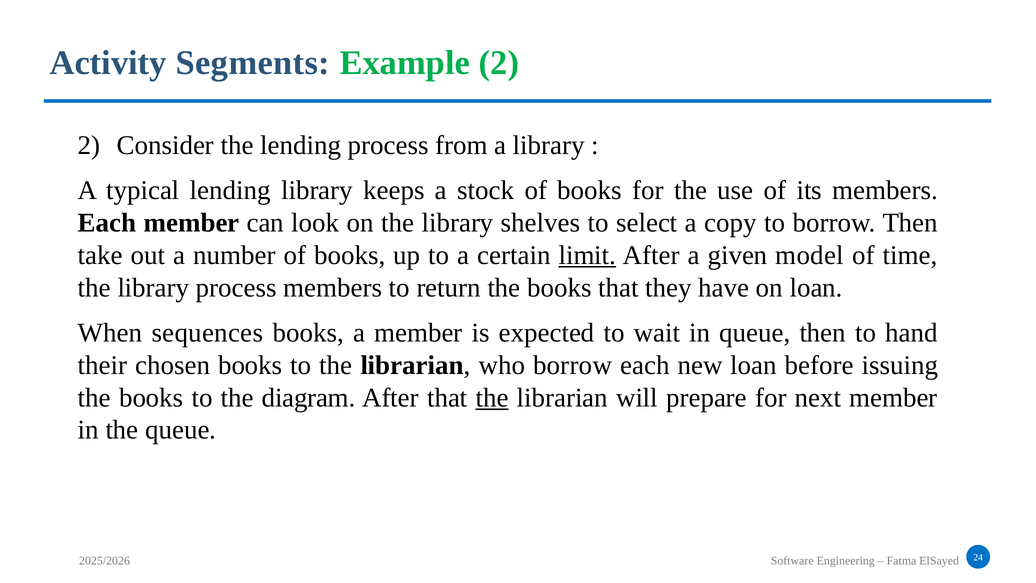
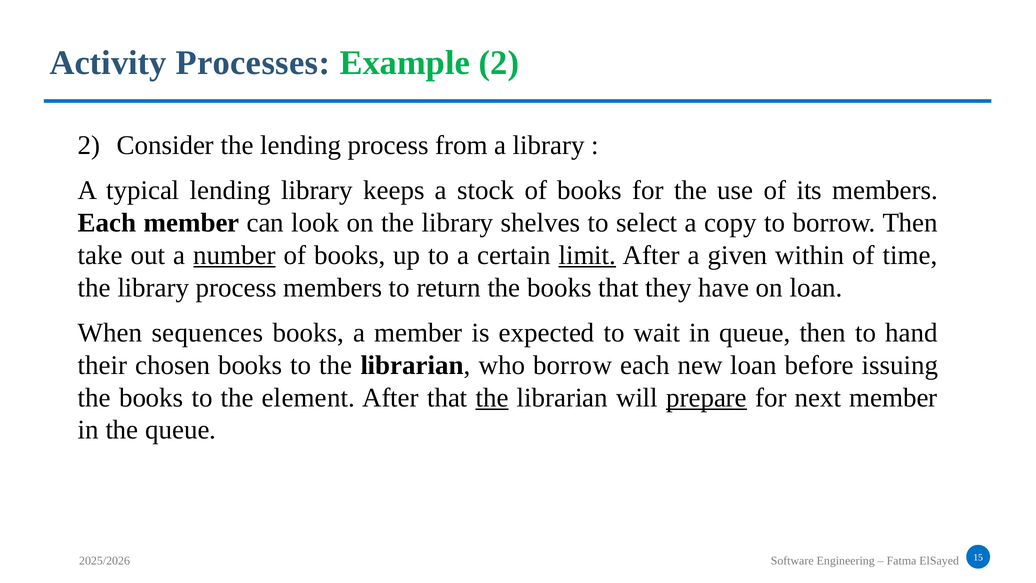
Segments: Segments -> Processes (253, 63)
number underline: none -> present (234, 255)
model: model -> within (810, 255)
diagram: diagram -> element (308, 398)
prepare underline: none -> present (707, 398)
24: 24 -> 15 (978, 557)
